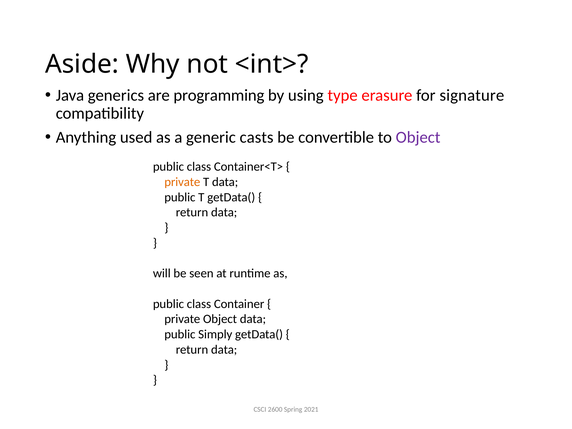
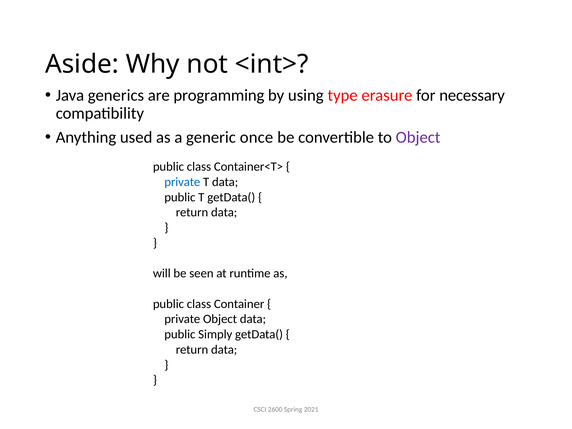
signature: signature -> necessary (472, 95)
casts: casts -> once (257, 137)
private colour: orange -> blue (182, 182)
